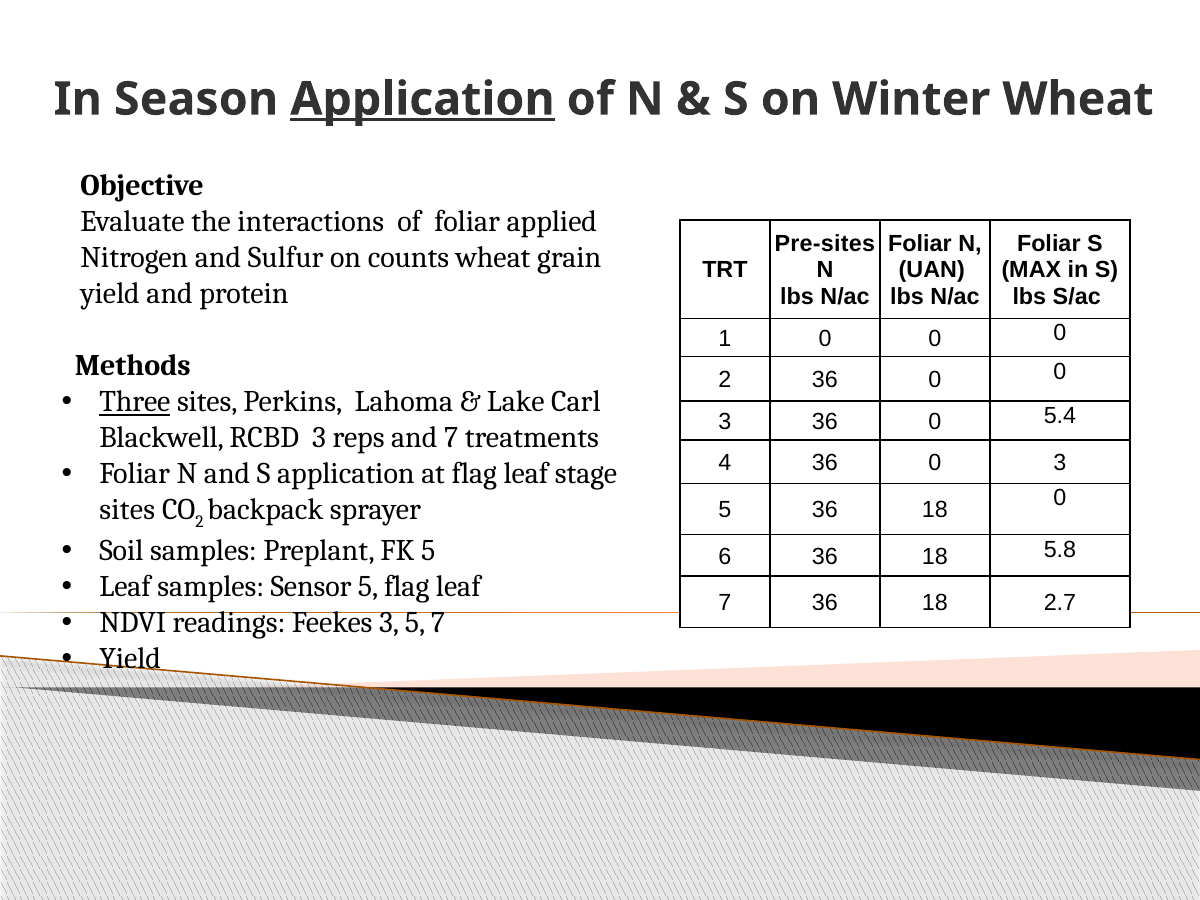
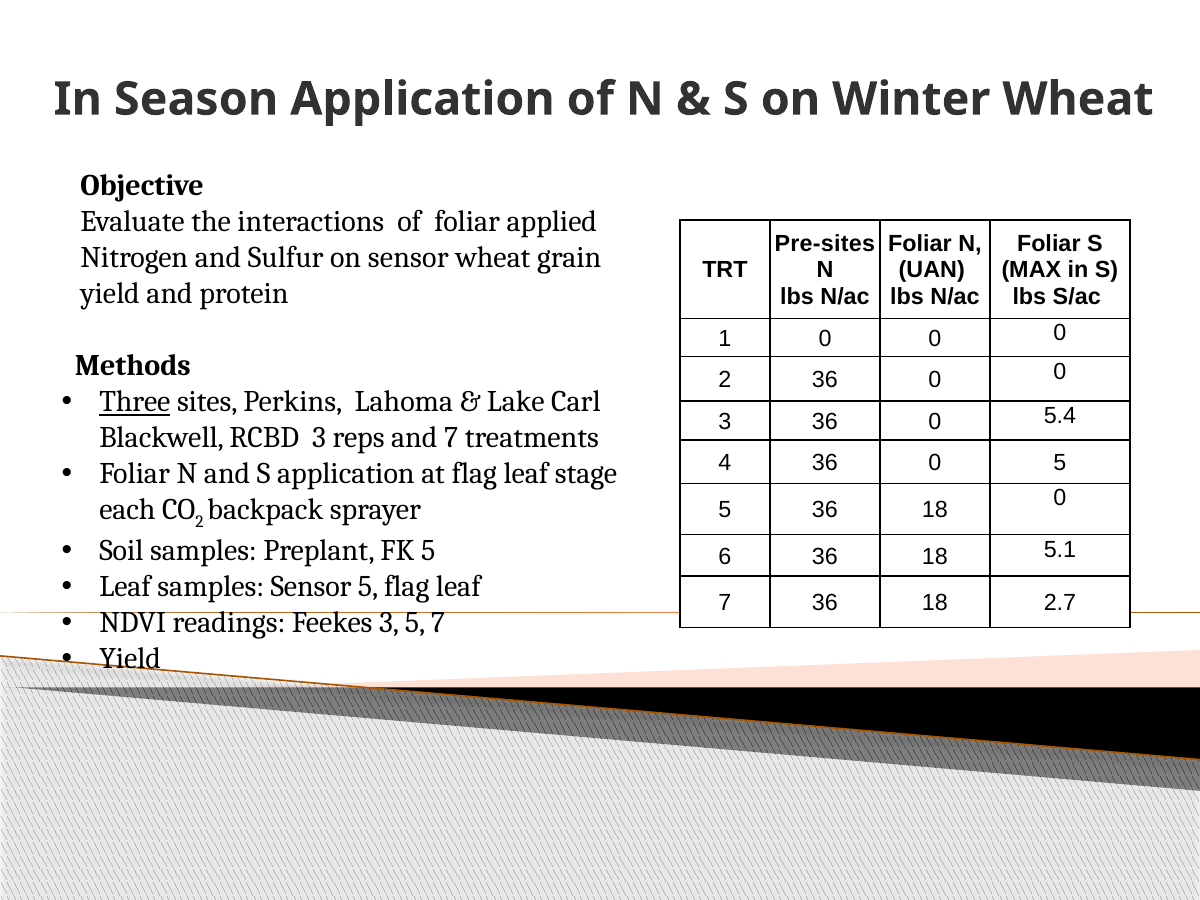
Application underline: present -> none (422, 99)
on counts: counts -> sensor (408, 258)
36 0 3: 3 -> 5 (1060, 463)
sites: sites -> each (127, 510)
5.8: 5.8 -> 5.1 (1060, 549)
